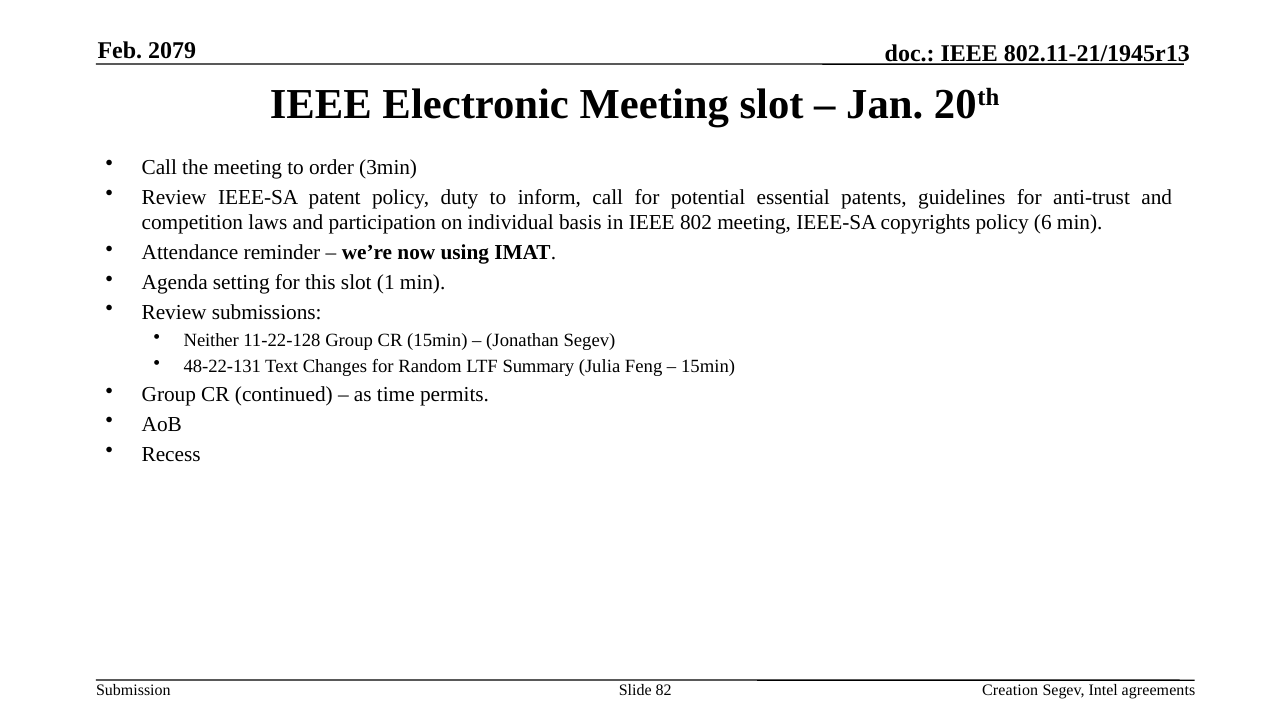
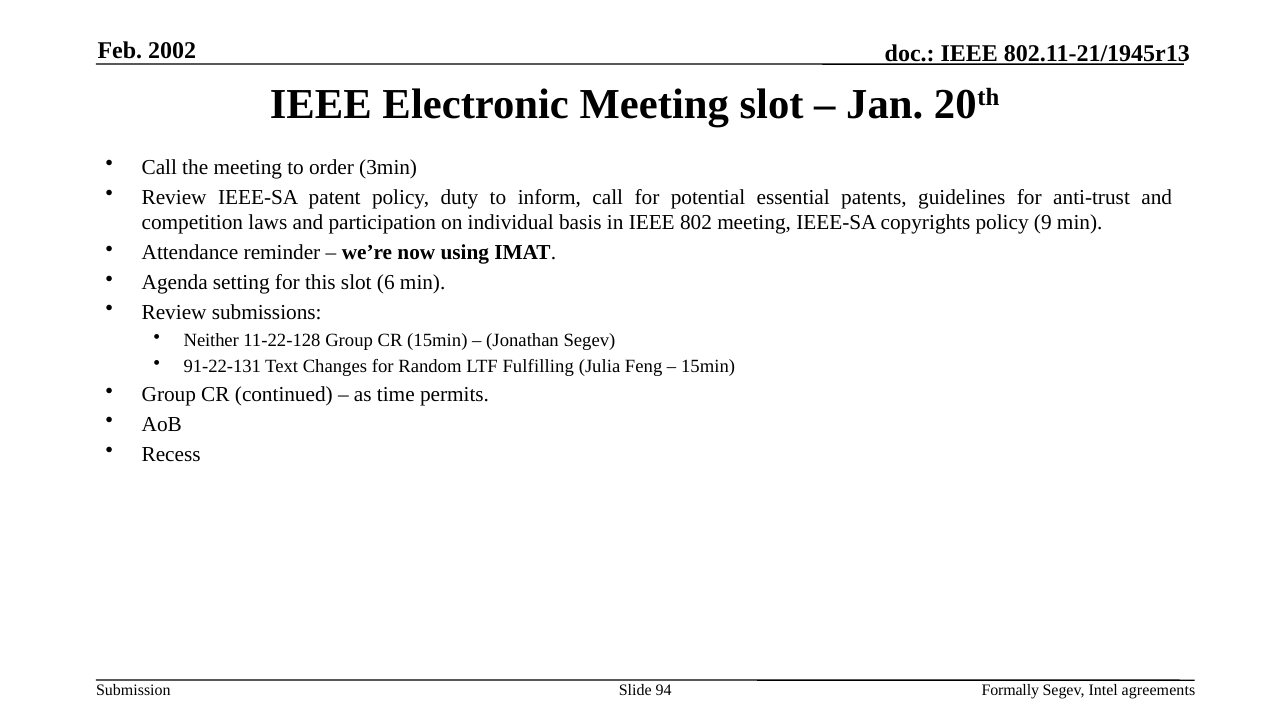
2079: 2079 -> 2002 (172, 51)
6: 6 -> 9 (1043, 223)
1: 1 -> 6 (386, 283)
48-22-131: 48-22-131 -> 91-22-131 (222, 366)
Summary: Summary -> Fulfilling (538, 366)
82: 82 -> 94 (664, 691)
Creation: Creation -> Formally (1010, 691)
